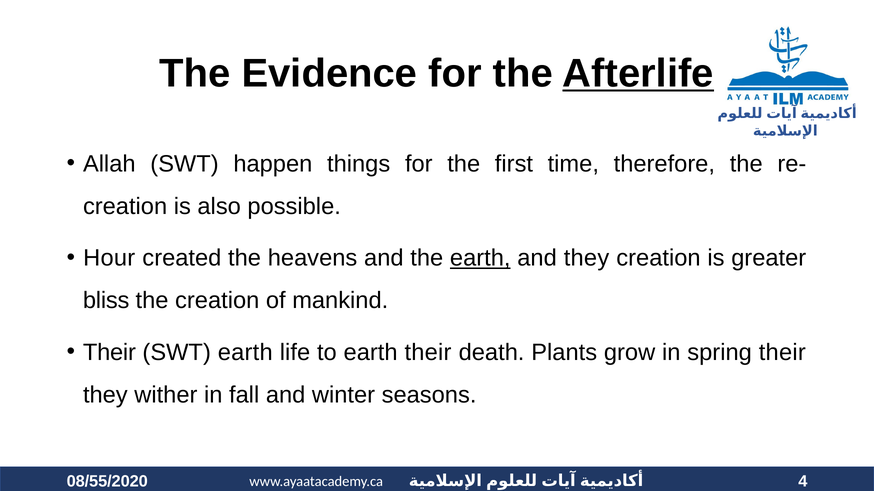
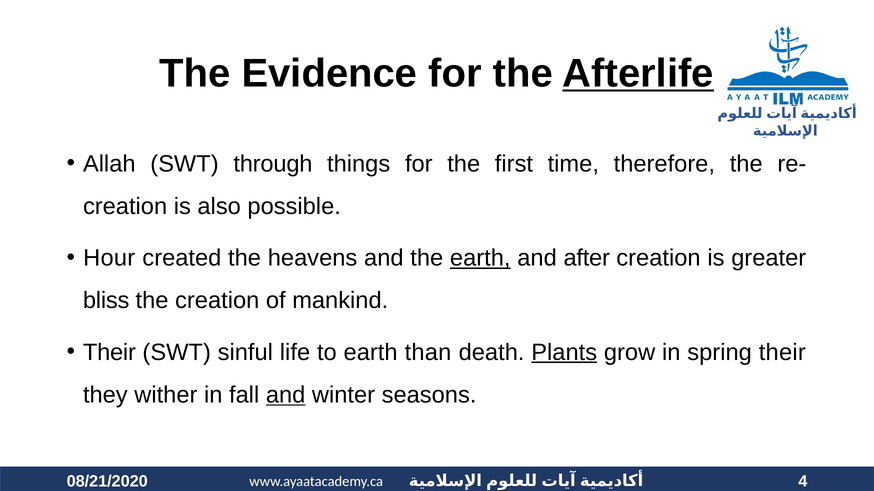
happen: happen -> through (273, 164)
and they: they -> after (587, 258)
SWT earth: earth -> sinful (245, 353)
earth their: their -> than (428, 353)
Plants underline: none -> present (564, 353)
and underline: none -> present (286, 395)
08/55/2020: 08/55/2020 -> 08/21/2020 (107, 482)
